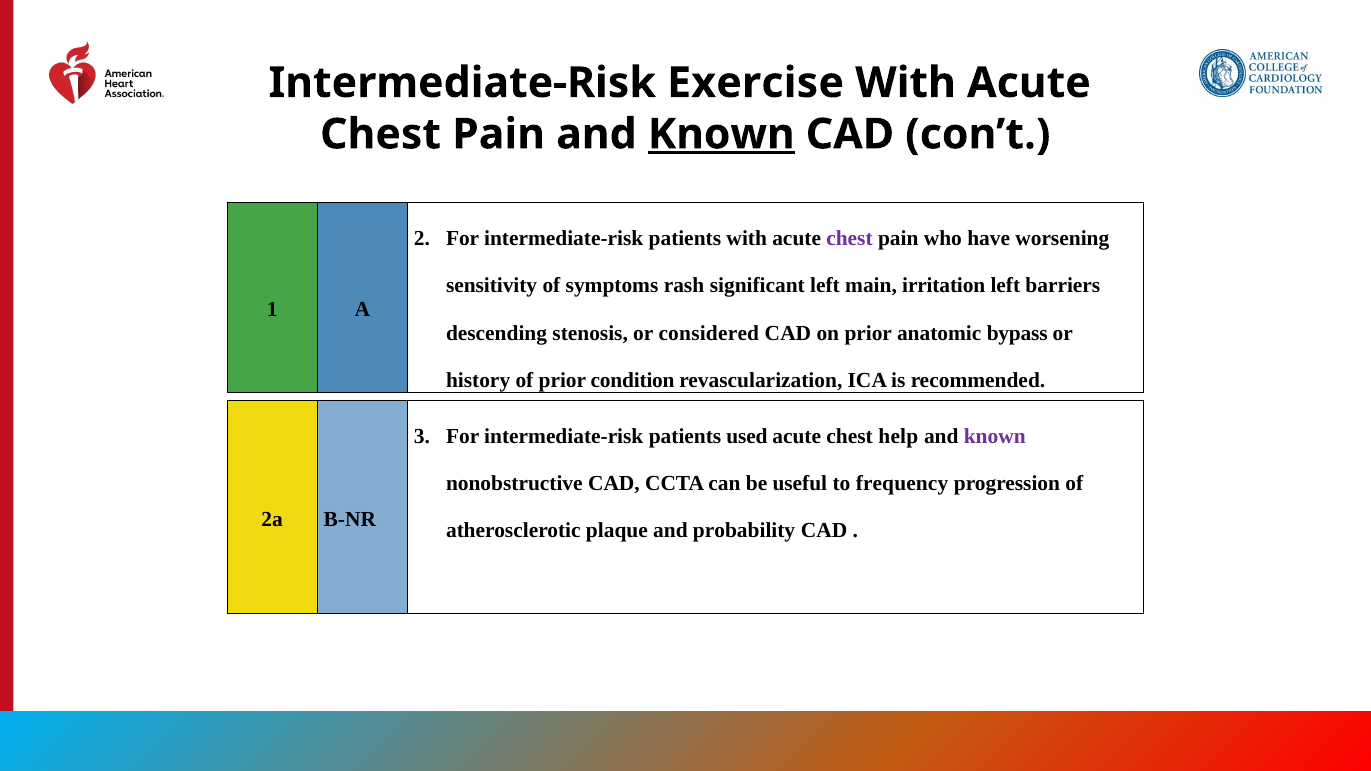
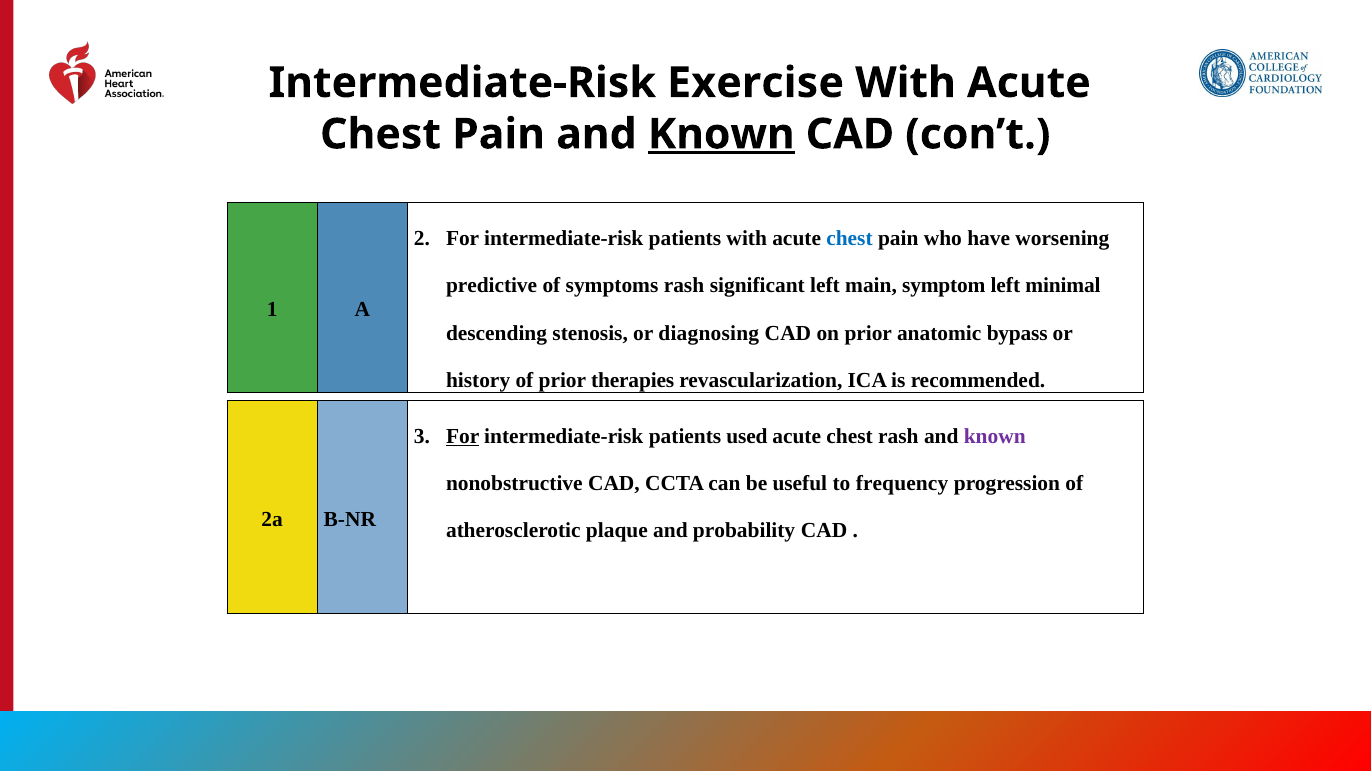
chest colour: purple -> blue (850, 238)
sensitivity: sensitivity -> predictive (492, 286)
irritation: irritation -> symptom (944, 286)
barriers: barriers -> minimal (1063, 286)
considered: considered -> diagnosing (709, 333)
condition: condition -> therapies (633, 381)
For underline: none -> present (463, 436)
chest help: help -> rash (898, 436)
